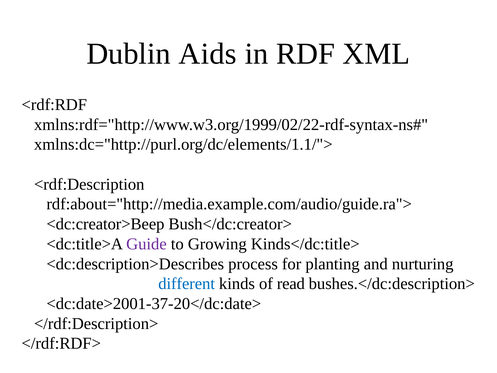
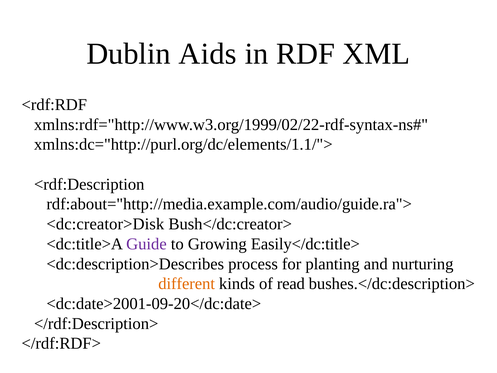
<dc:creator>Beep: <dc:creator>Beep -> <dc:creator>Disk (105, 224)
Kinds</dc:title>: Kinds</dc:title> -> Easily</dc:title> (305, 244)
different colour: blue -> orange (187, 284)
<dc:date>2001-37-20</dc:date>: <dc:date>2001-37-20</dc:date> -> <dc:date>2001-09-20</dc:date> (154, 303)
